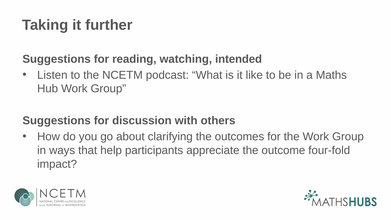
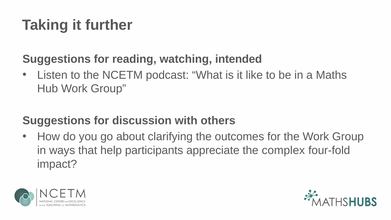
outcome: outcome -> complex (283, 150)
